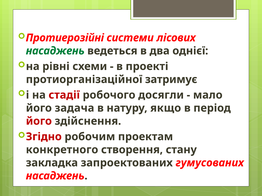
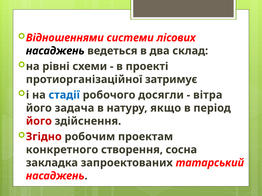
Протиерозійні: Протиерозійні -> Відношеннями (65, 38)
насаджень colour: green -> black (55, 51)
однієї: однієї -> склад (190, 51)
стадії colour: red -> blue (64, 95)
мало: мало -> вітра (208, 95)
стану: стану -> сосна (181, 150)
гумусованих: гумусованих -> татарський (210, 163)
